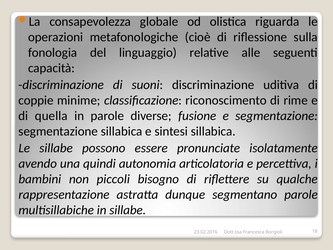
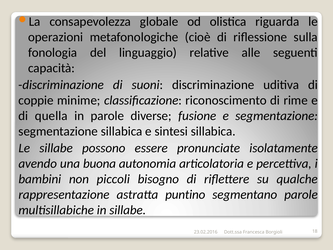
quindi: quindi -> buona (99, 163)
dunque: dunque -> puntino (185, 194)
